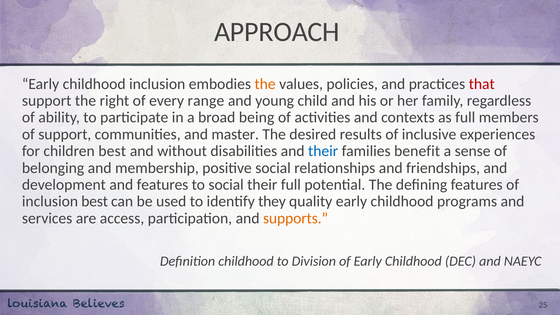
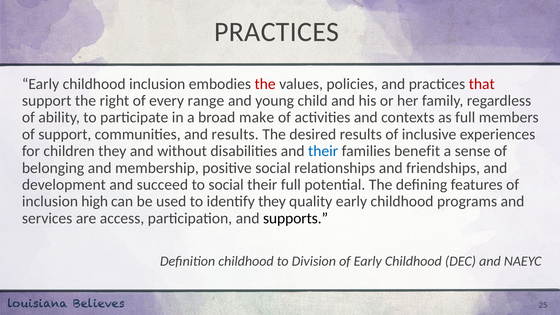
APPROACH: APPROACH -> PRACTICES (277, 32)
the colour: orange -> red (265, 84)
being: being -> make (257, 118)
and master: master -> results (235, 134)
children best: best -> they (112, 151)
and features: features -> succeed (162, 185)
inclusion best: best -> high (95, 202)
supports colour: orange -> black (296, 218)
